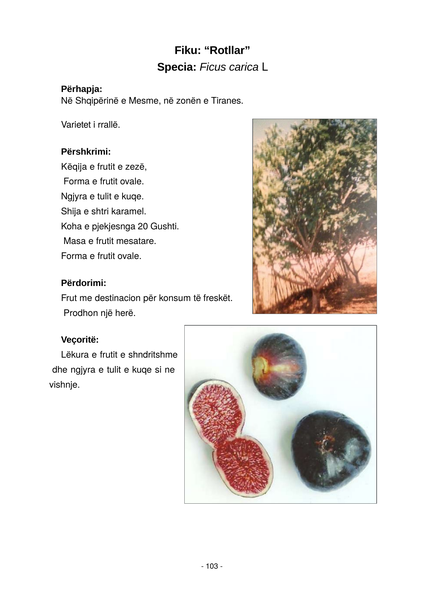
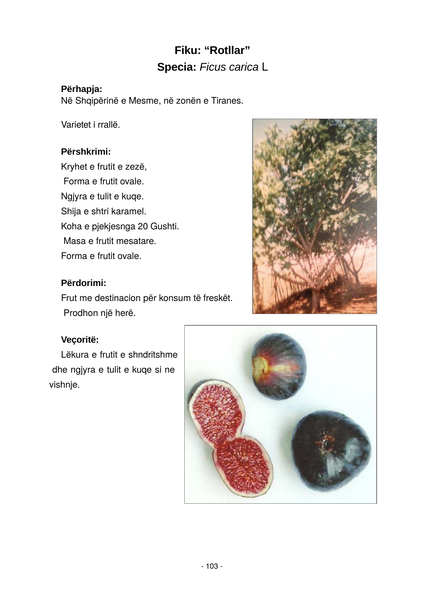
Këqija: Këqija -> Kryhet (74, 167)
